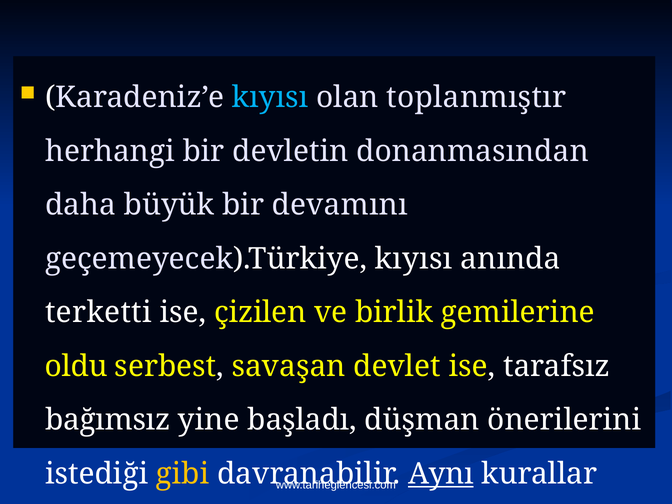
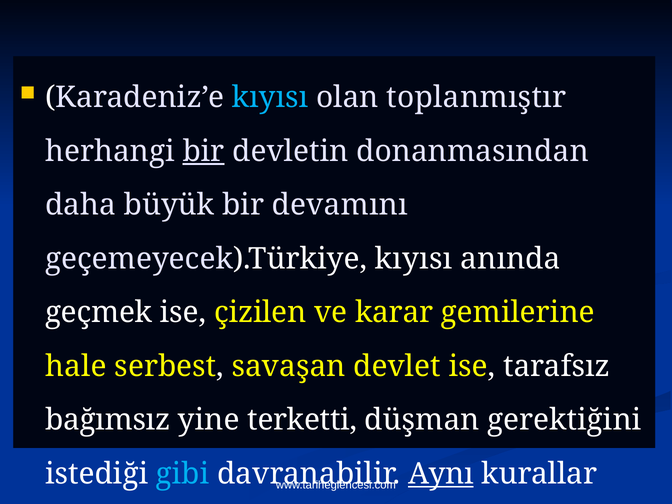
bir underline: none -> present (204, 151)
terketti: terketti -> geçmek (99, 313)
birlik: birlik -> karar (394, 313)
oldu: oldu -> hale (76, 366)
başladı: başladı -> terketti (302, 420)
önerilerini: önerilerini -> gerektiğini (564, 420)
gibi colour: yellow -> light blue (183, 474)
